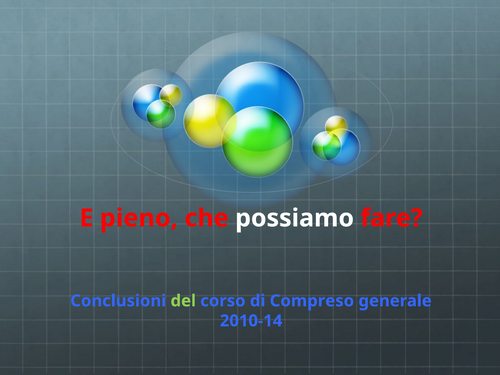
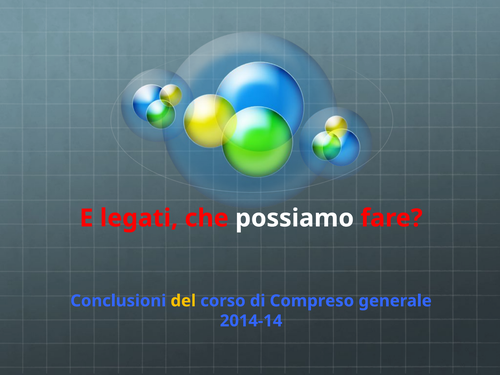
pieno: pieno -> legati (139, 218)
del colour: light green -> yellow (183, 301)
2010-14: 2010-14 -> 2014-14 (251, 321)
